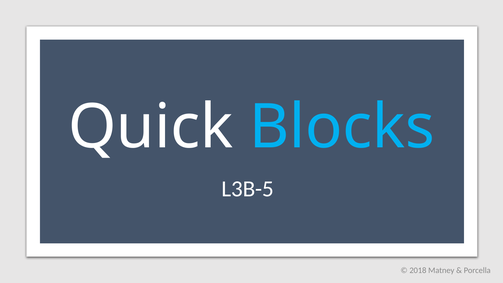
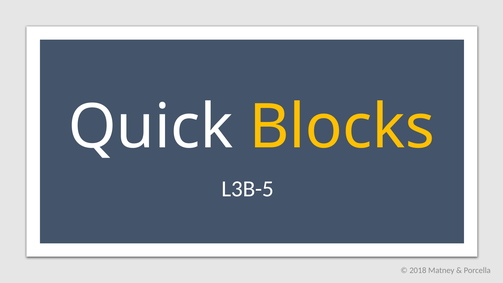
Blocks colour: light blue -> yellow (342, 127)
